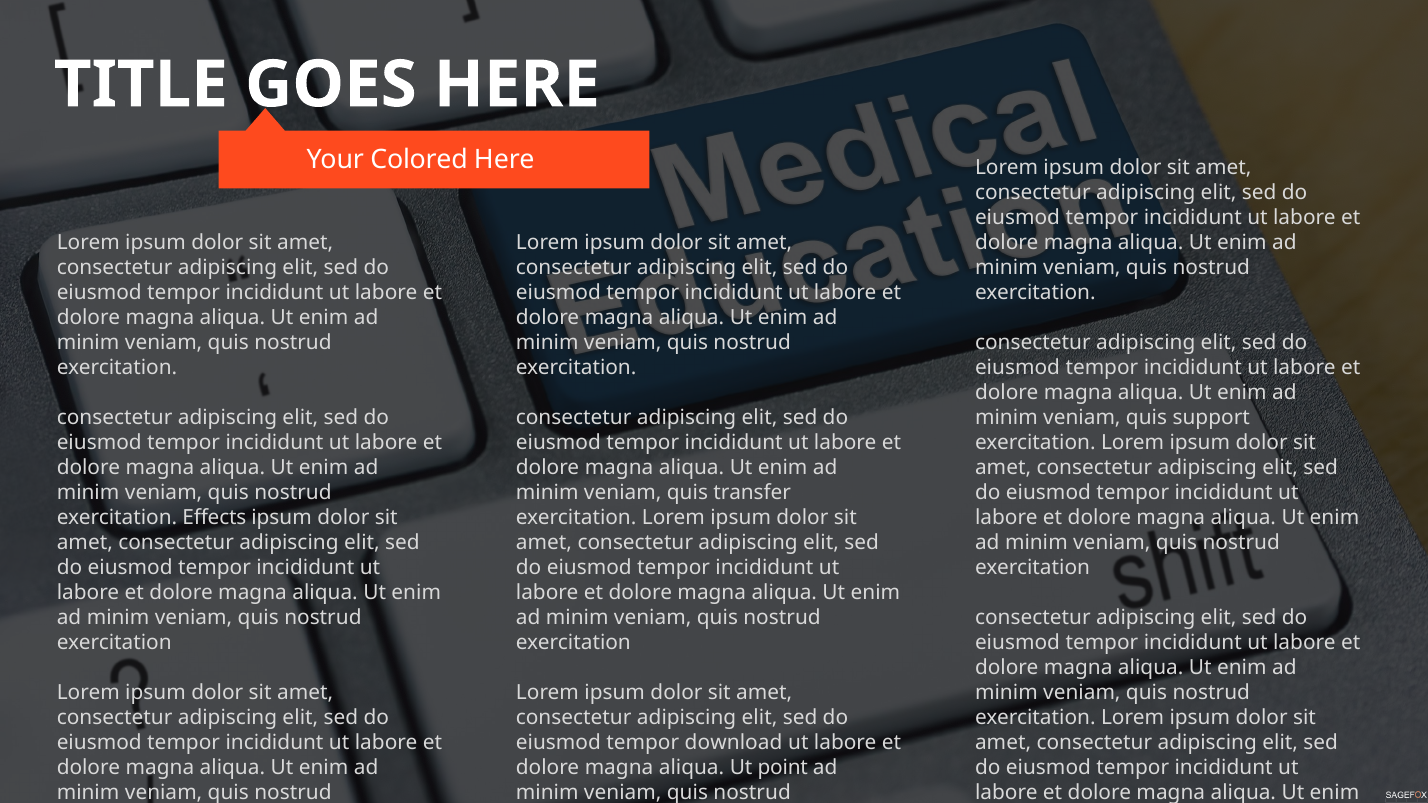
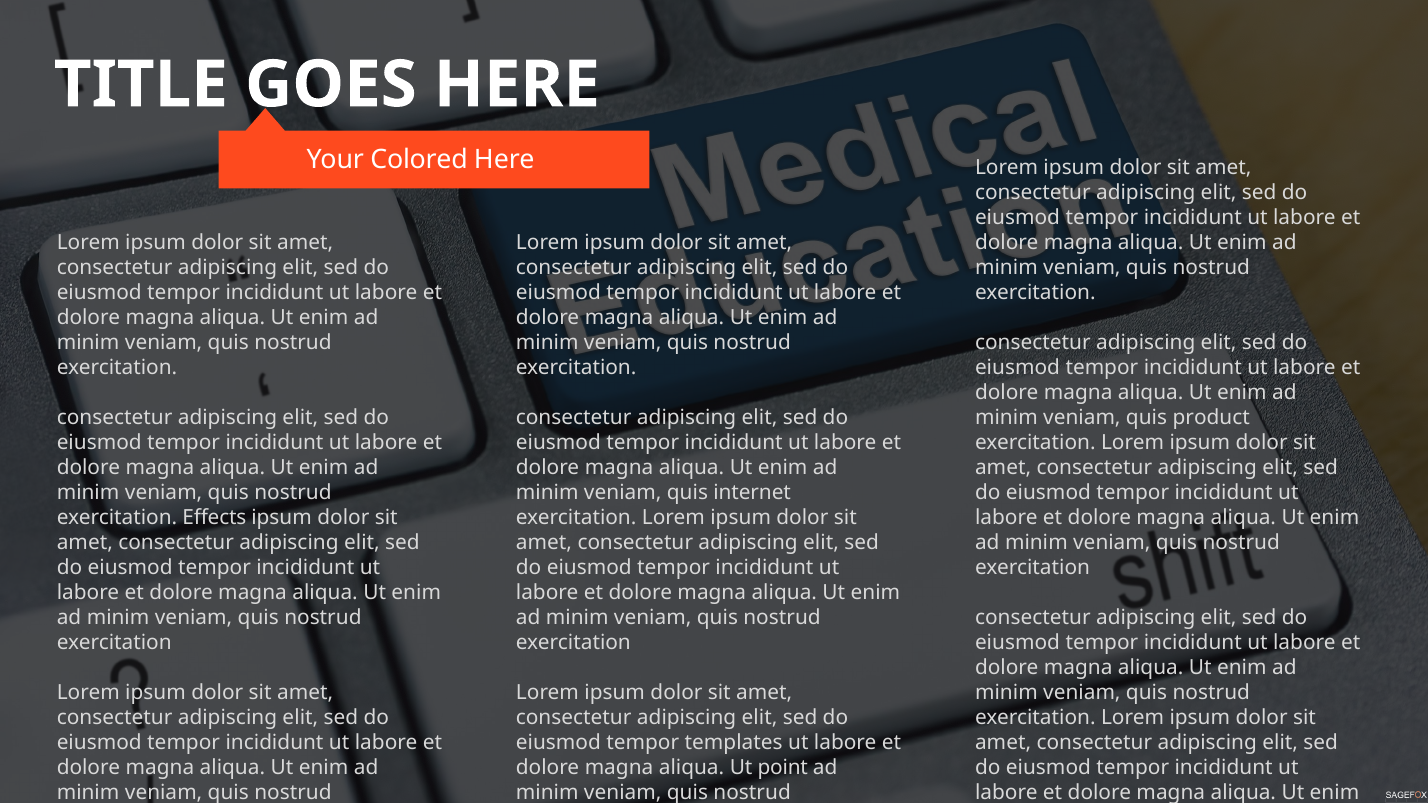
support: support -> product (1211, 417)
transfer: transfer -> internet (752, 493)
download: download -> templates (734, 743)
